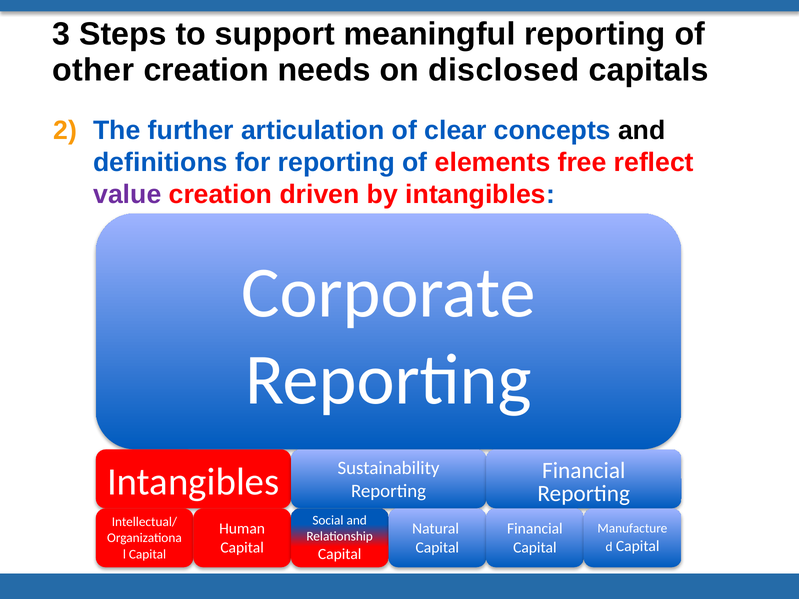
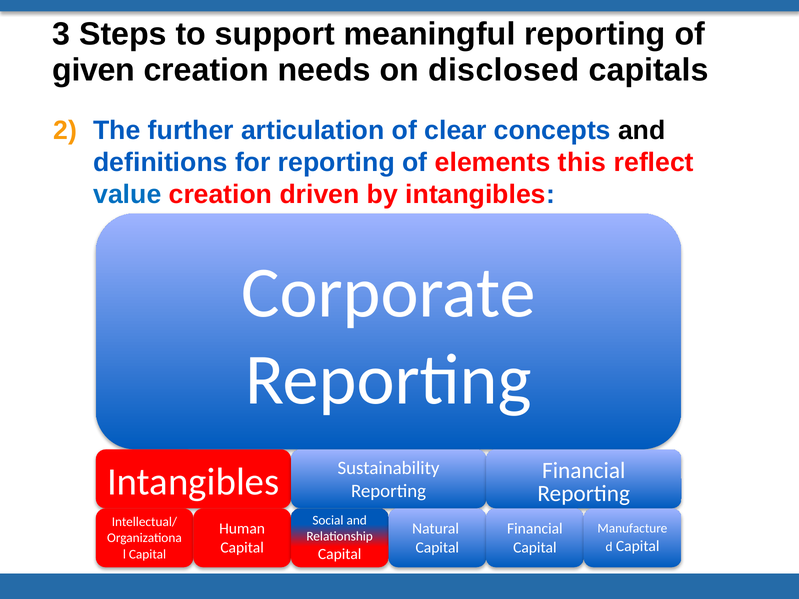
other: other -> given (94, 70)
free: free -> this (582, 163)
value colour: purple -> blue (127, 195)
